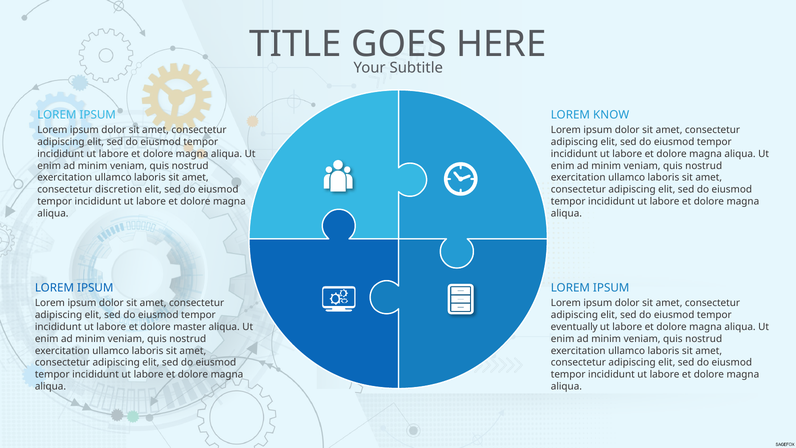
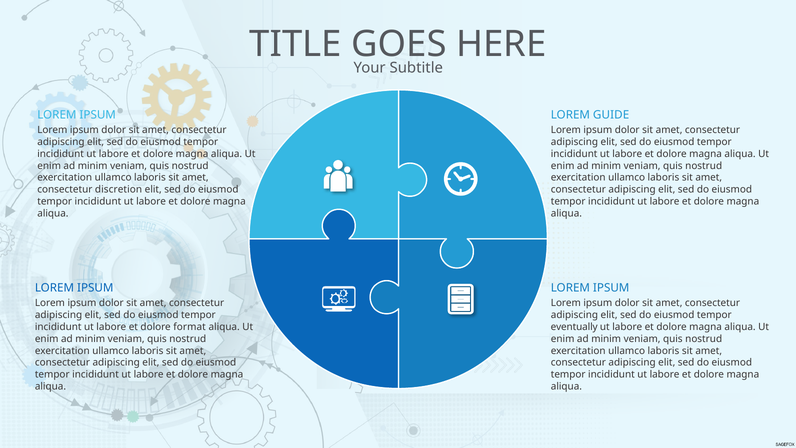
KNOW: KNOW -> GUIDE (611, 115)
master: master -> format (190, 327)
